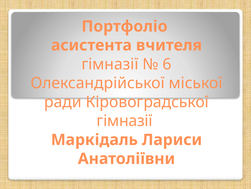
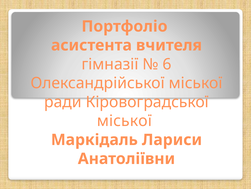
гімназії: гімназії -> міської (124, 120)
